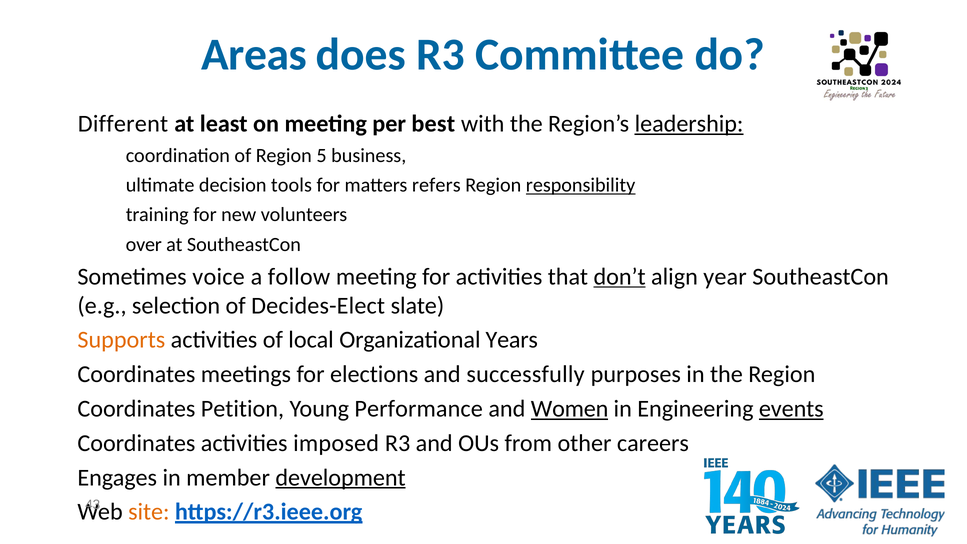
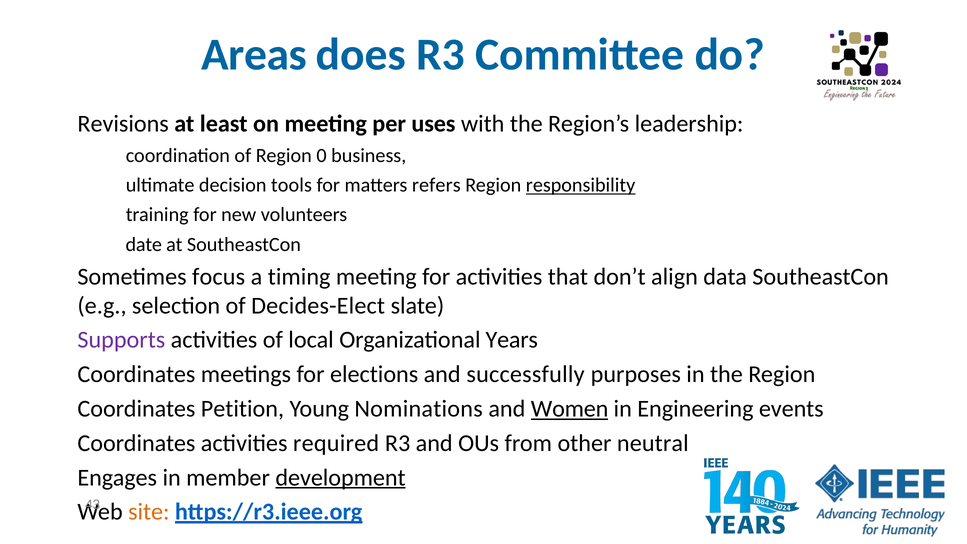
Different: Different -> Revisions (123, 124)
best: best -> uses (433, 124)
leadership underline: present -> none (689, 124)
5: 5 -> 0 (321, 156)
over: over -> date (144, 244)
voice: voice -> focus (219, 277)
follow: follow -> timing (299, 277)
don’t underline: present -> none (620, 277)
year: year -> data (725, 277)
Supports colour: orange -> purple (121, 340)
Performance: Performance -> Nominations (419, 409)
events underline: present -> none (791, 409)
imposed: imposed -> required (336, 443)
careers: careers -> neutral (653, 443)
